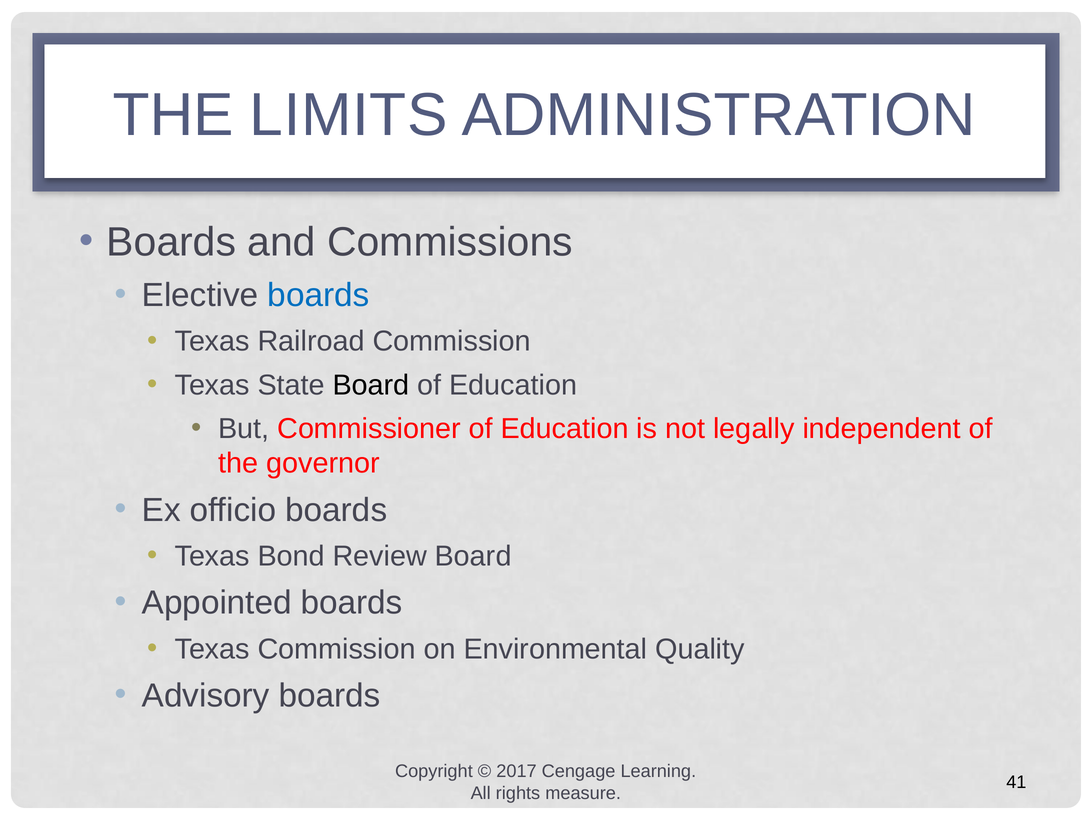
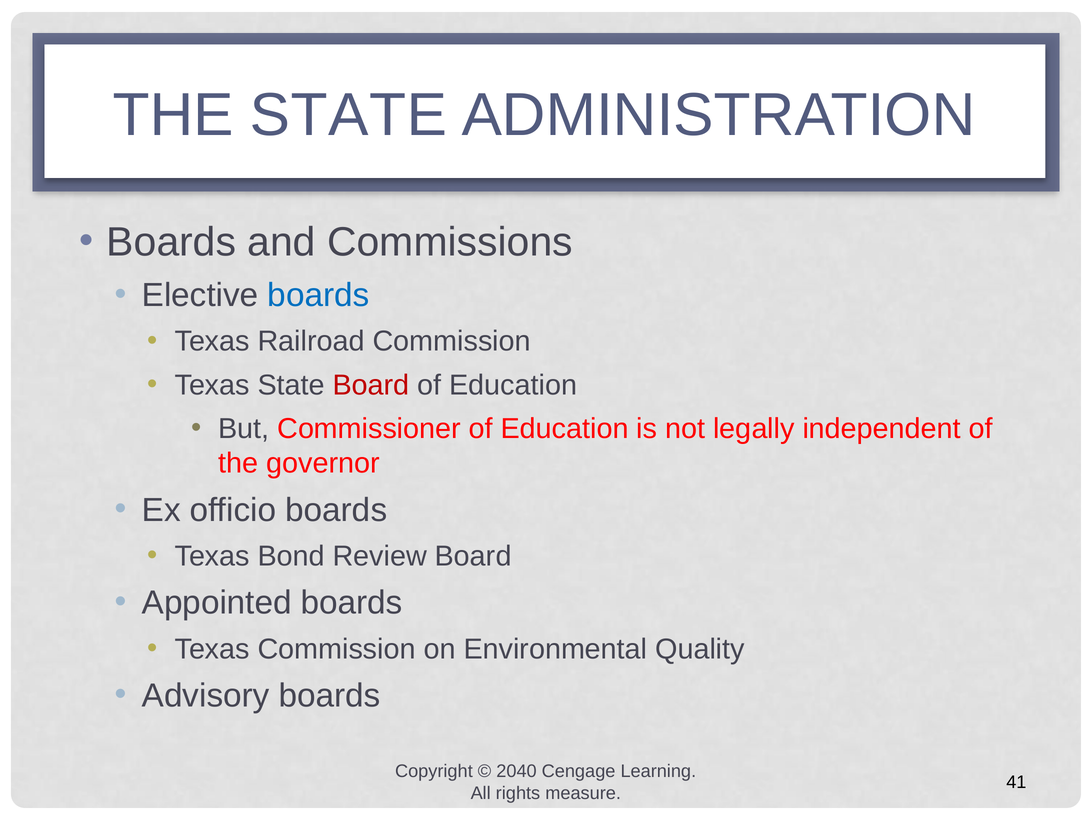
THE LIMITS: LIMITS -> STATE (348, 115)
Board colour: black -> red (371, 385)
2017: 2017 -> 2040 (517, 771)
